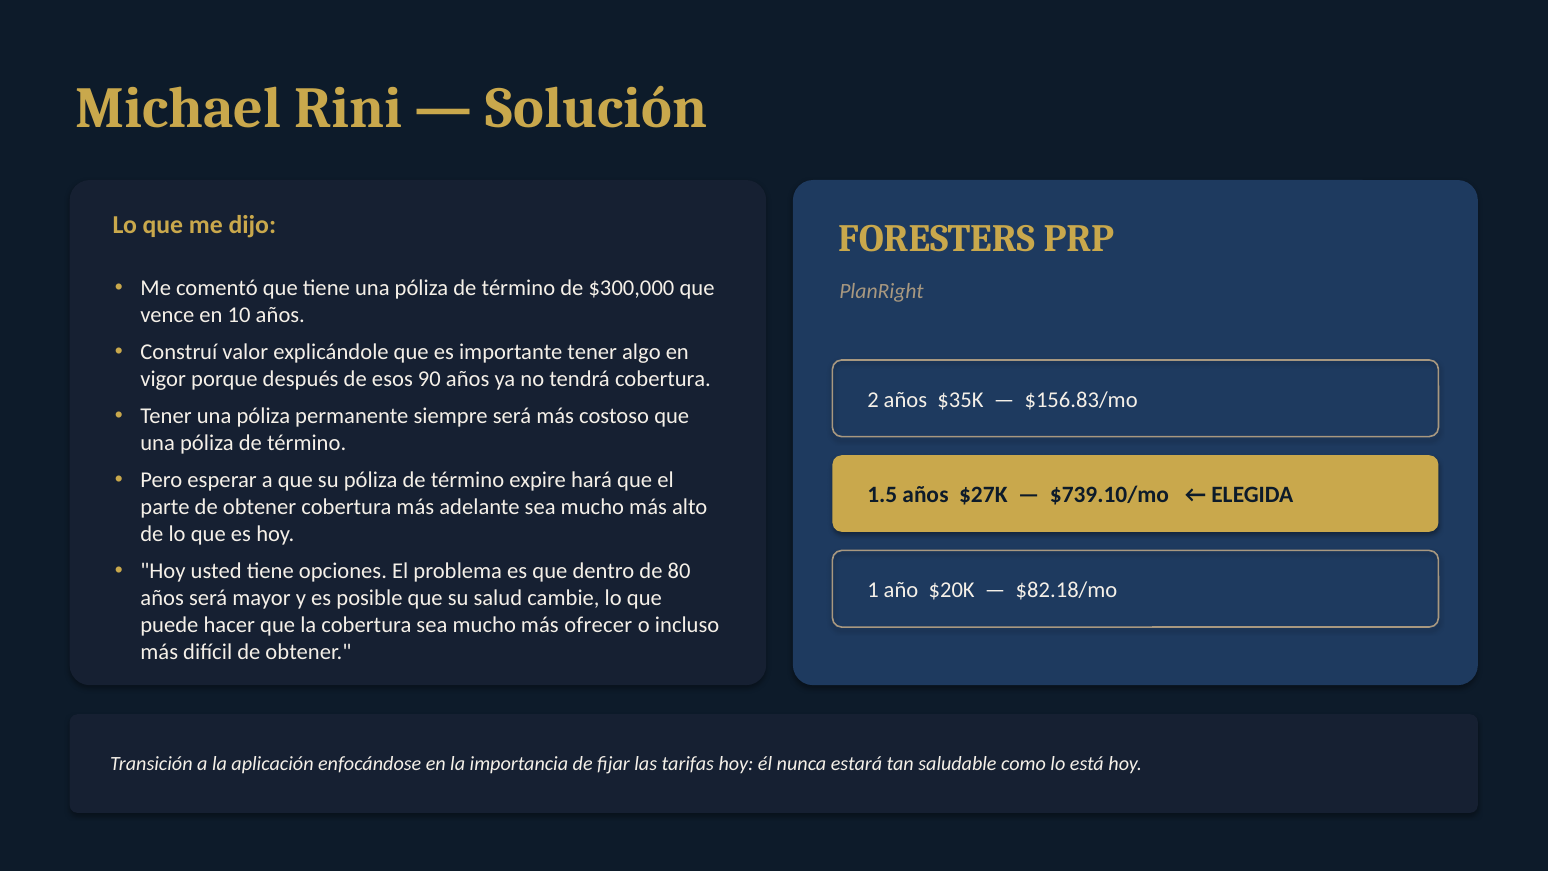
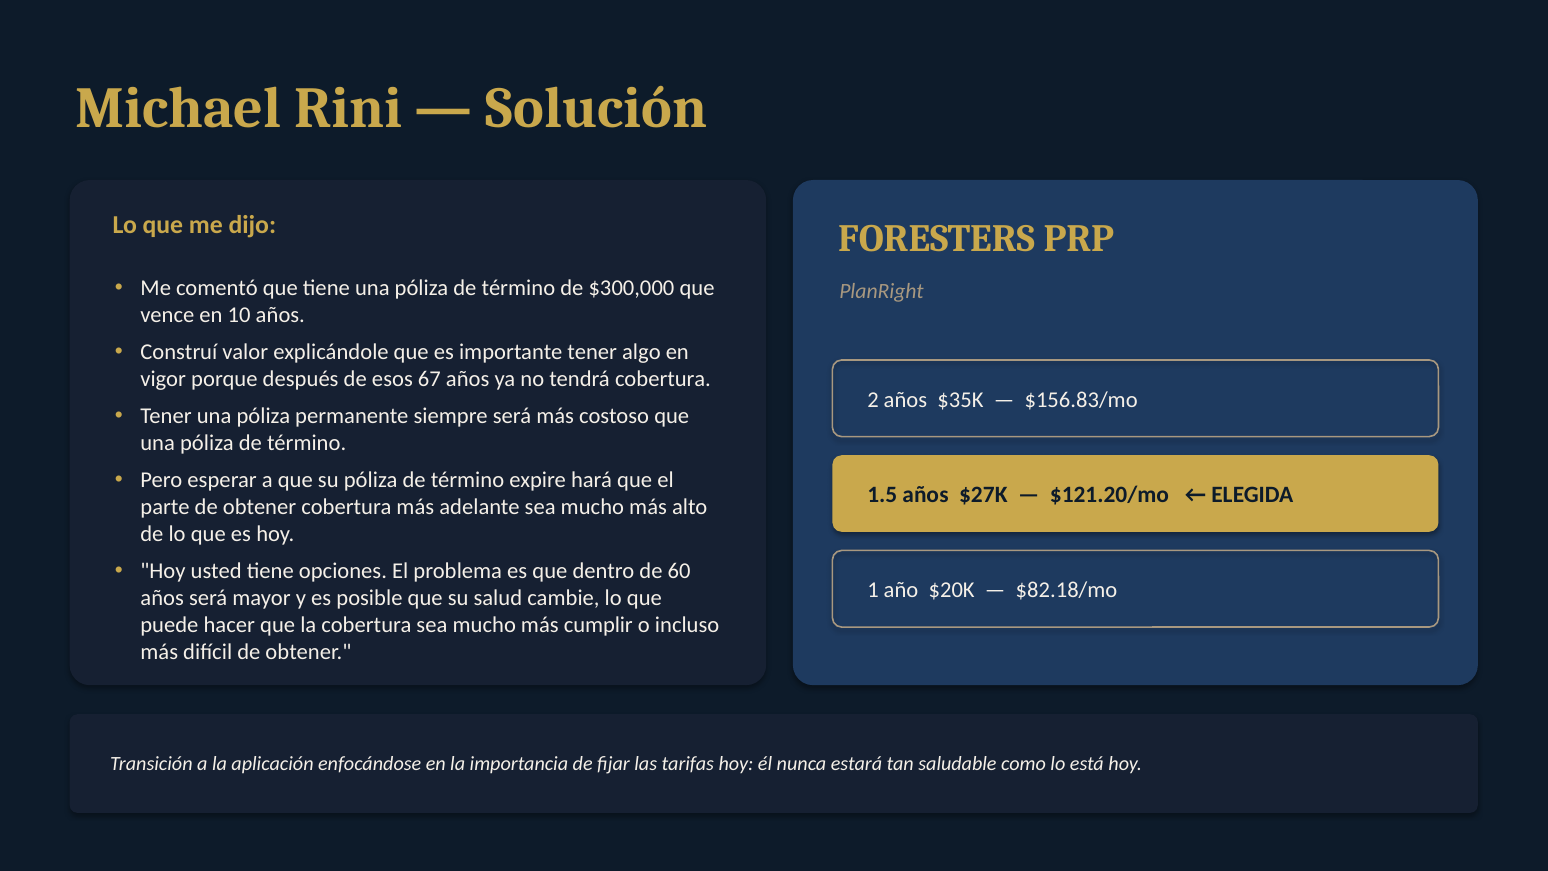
90: 90 -> 67 (429, 379)
$739.10/mo: $739.10/mo -> $121.20/mo (1109, 495)
80: 80 -> 60 (679, 571)
ofrecer: ofrecer -> cumplir (598, 625)
